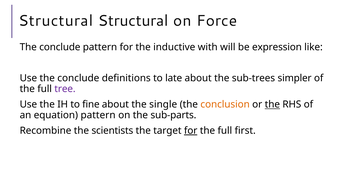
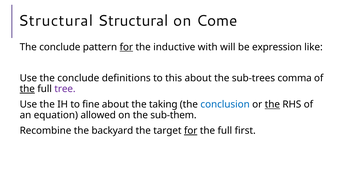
Force: Force -> Come (217, 21)
for underline: none -> present (126, 47)
late: late -> this (174, 78)
simpler: simpler -> comma (295, 78)
the underline: none -> present (27, 89)
single: single -> taking (163, 104)
conclusion colour: orange -> blue (225, 104)
equation pattern: pattern -> allowed (98, 115)
sub-parts: sub-parts -> sub-them (173, 115)
scientists: scientists -> backyard (112, 130)
